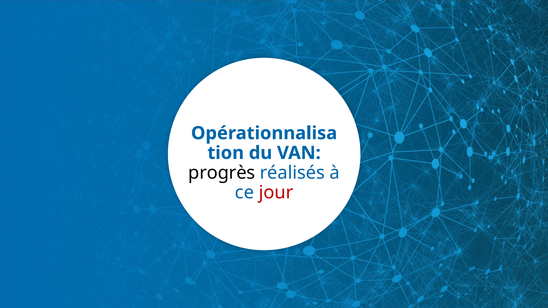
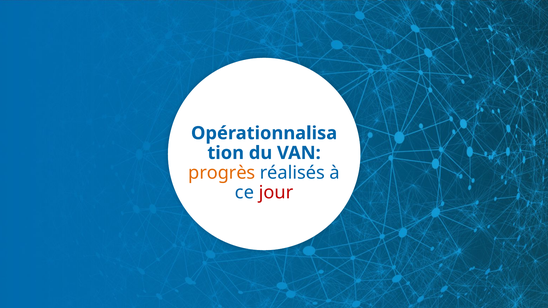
progrès colour: black -> orange (222, 173)
